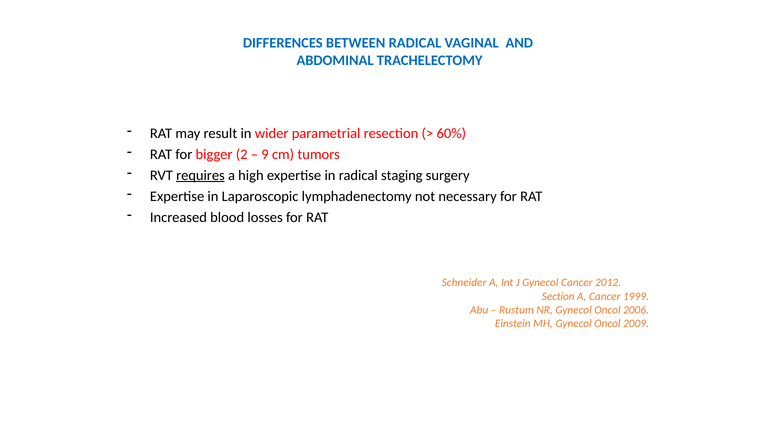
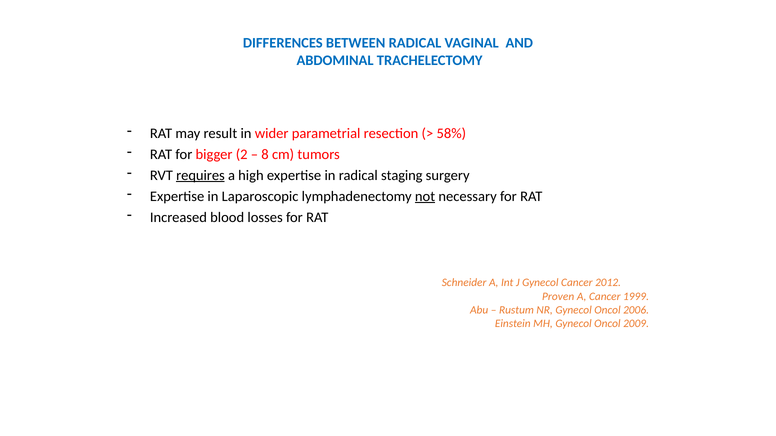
60%: 60% -> 58% (451, 134)
9: 9 -> 8 (265, 155)
not underline: none -> present (425, 197)
Section: Section -> Proven (558, 297)
